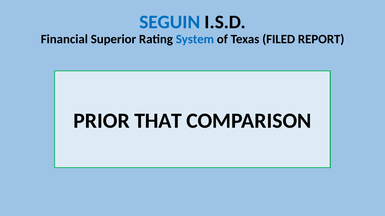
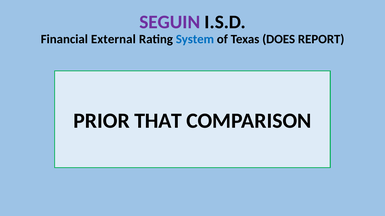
SEGUIN colour: blue -> purple (170, 22)
Superior: Superior -> External (113, 39)
FILED: FILED -> DOES (279, 39)
